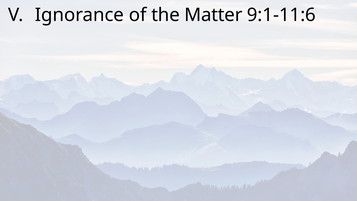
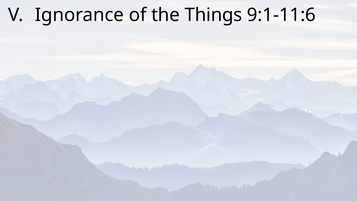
Matter: Matter -> Things (213, 15)
